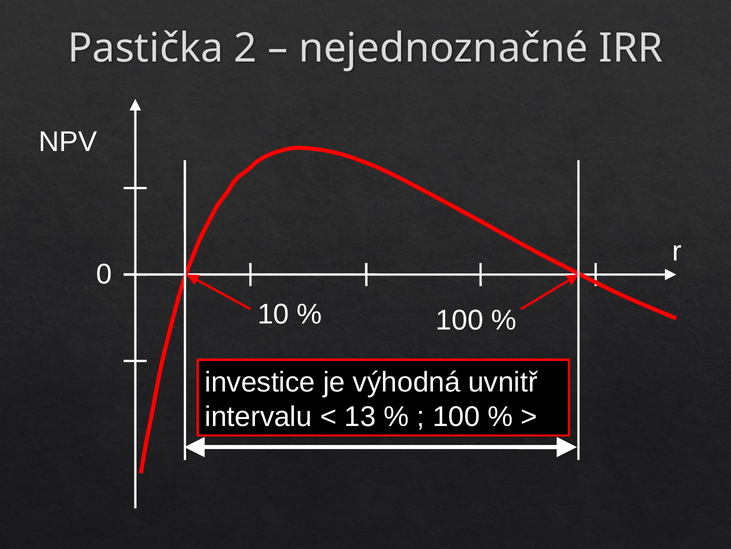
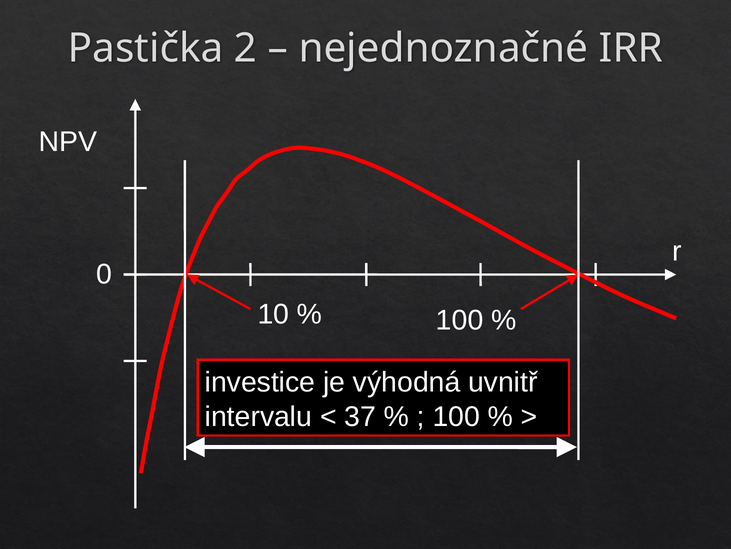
13: 13 -> 37 (360, 416)
